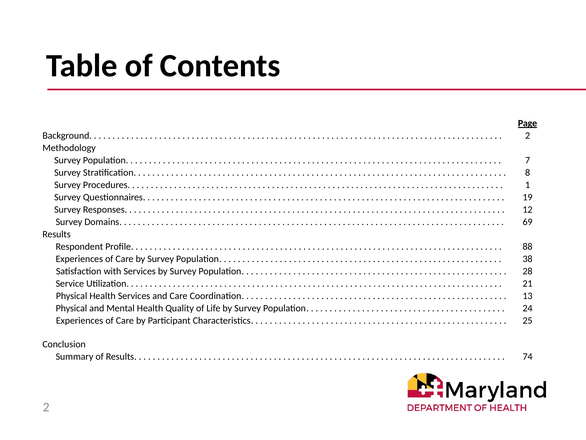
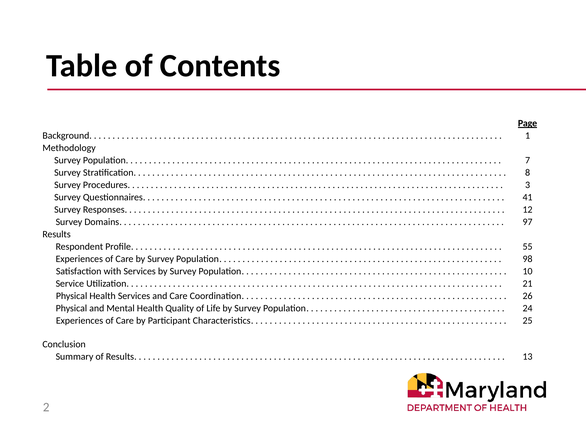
2: 2 -> 1 (528, 135)
1: 1 -> 3 (528, 185)
19: 19 -> 41 (528, 197)
69: 69 -> 97 (528, 222)
88: 88 -> 55 (528, 246)
38: 38 -> 98 (528, 259)
28: 28 -> 10 (528, 271)
13: 13 -> 26 (528, 296)
74: 74 -> 13 (528, 356)
